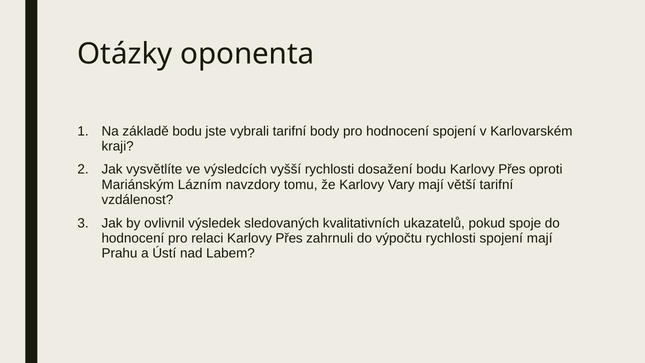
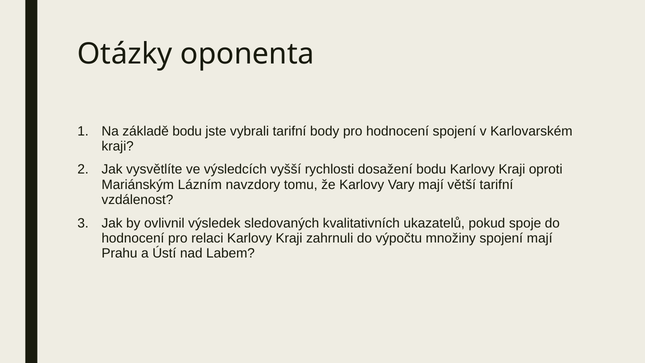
bodu Karlovy Přes: Přes -> Kraji (512, 169)
relaci Karlovy Přes: Přes -> Kraji (289, 238)
výpočtu rychlosti: rychlosti -> množiny (451, 238)
